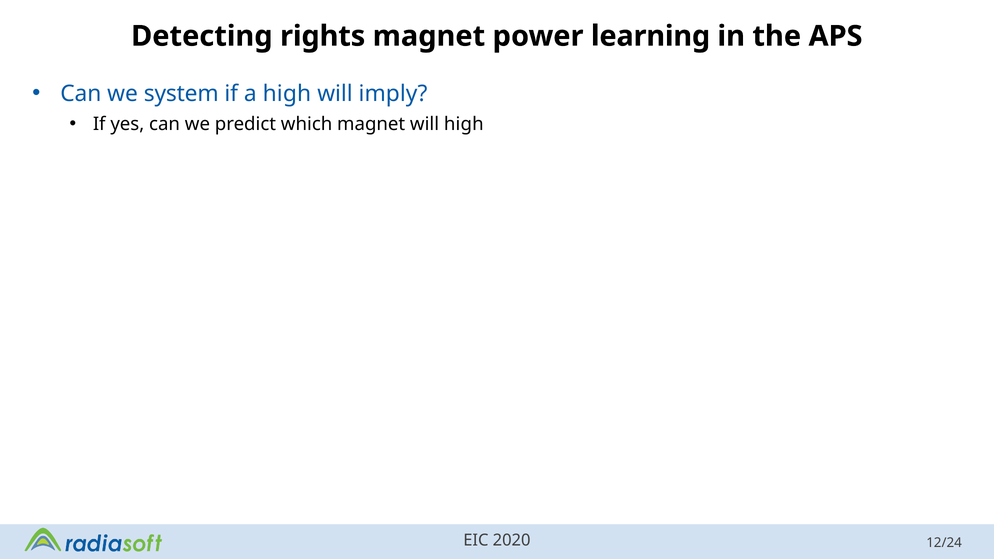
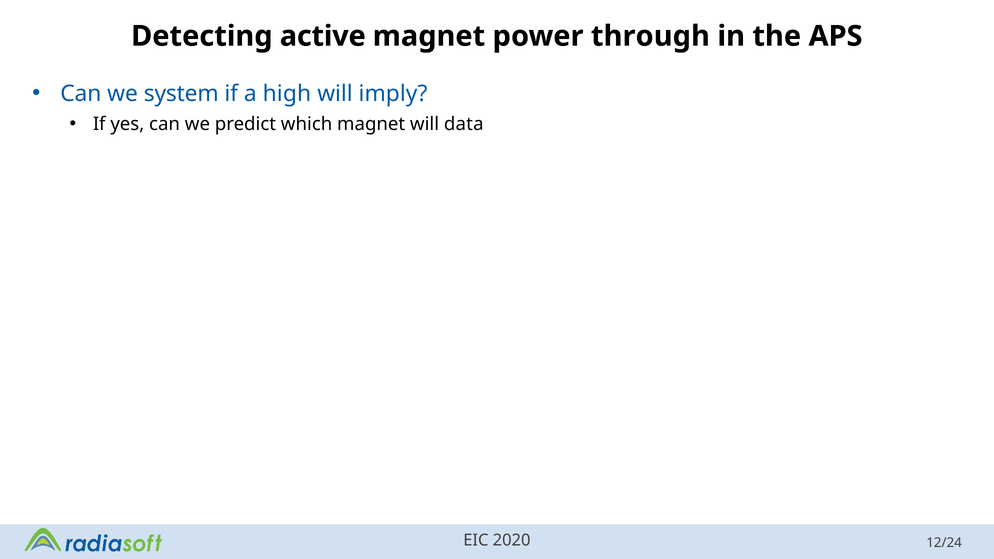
rights: rights -> active (323, 36)
learning: learning -> through (650, 36)
will high: high -> data (464, 124)
